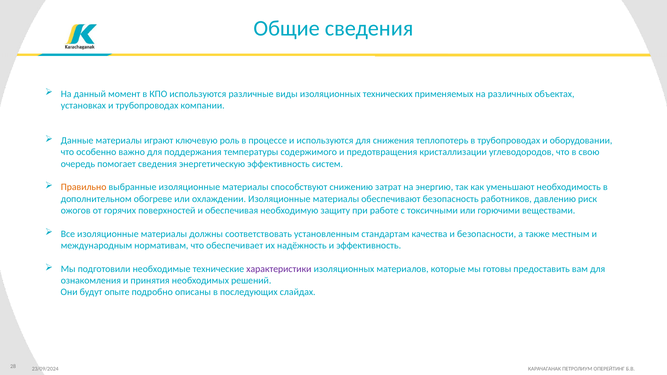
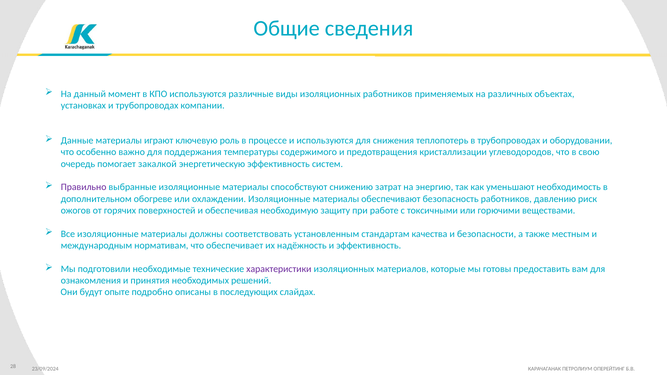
изоляционных технических: технических -> работников (388, 94)
помогает сведения: сведения -> закалкой (157, 164)
Правильно colour: orange -> purple (84, 187)
